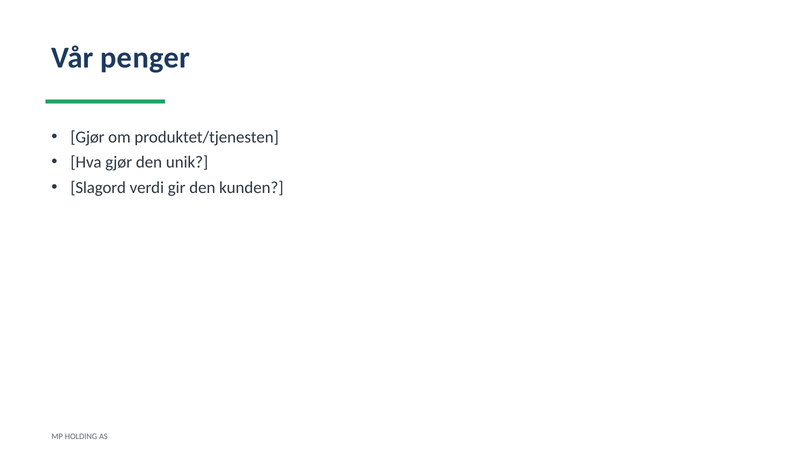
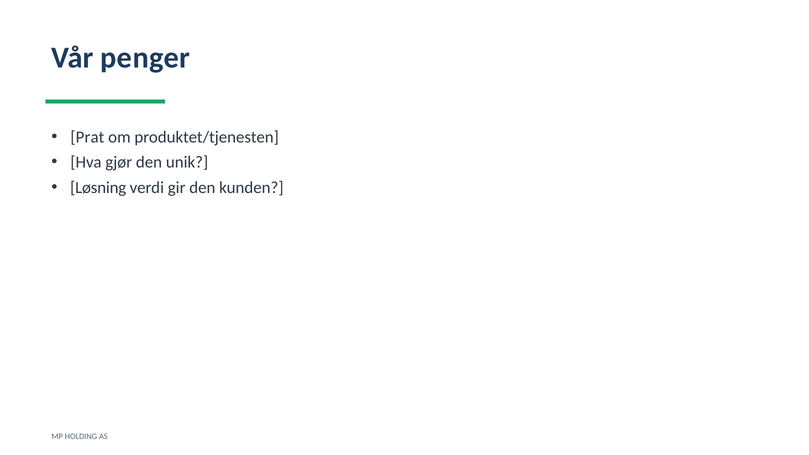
Gjør: Gjør -> Prat (87, 137)
Slagord: Slagord -> Løsning (98, 188)
